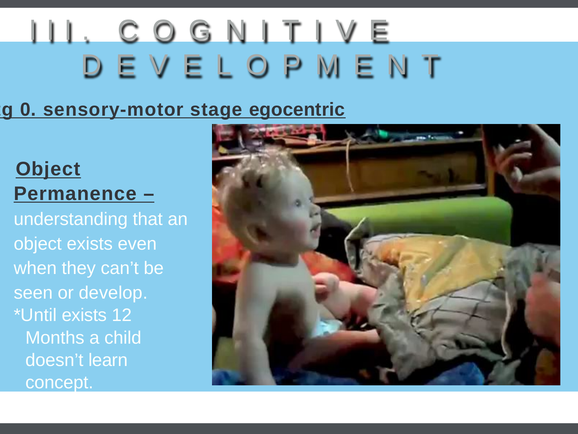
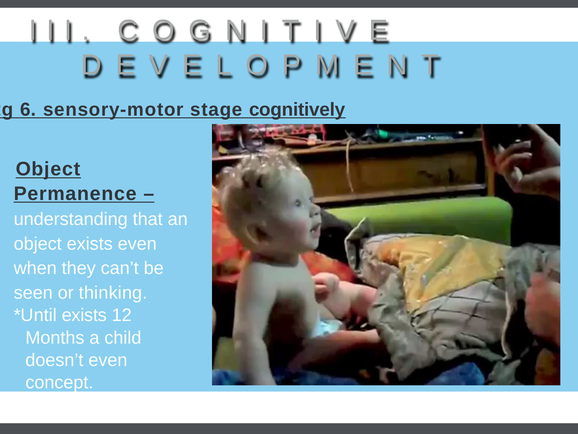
0: 0 -> 6 (28, 110)
egocentric: egocentric -> cognitively (297, 110)
develop: develop -> thinking (113, 293)
doesn’t learn: learn -> even (108, 360)
